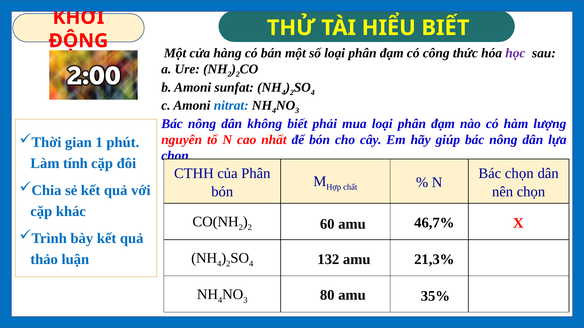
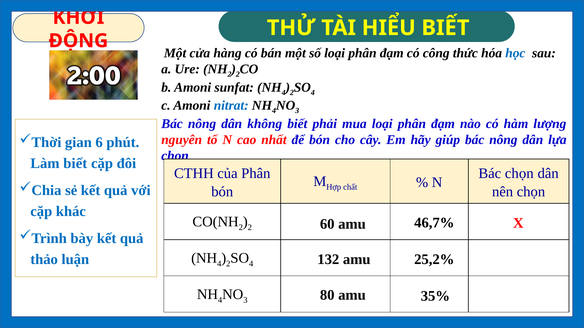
học colour: purple -> blue (515, 53)
1: 1 -> 6 (99, 143)
Làm tính: tính -> biết (75, 164)
21,3%: 21,3% -> 25,2% (434, 260)
